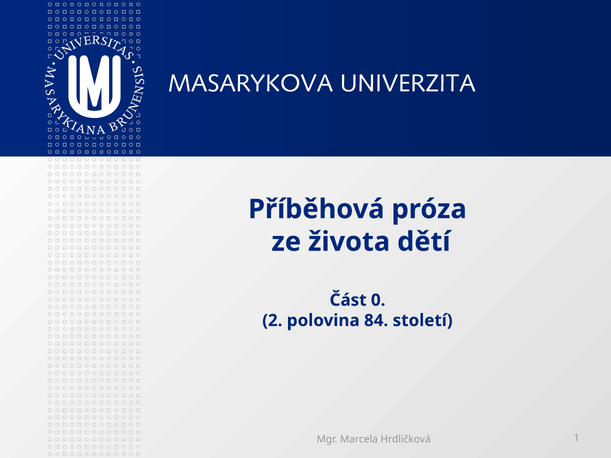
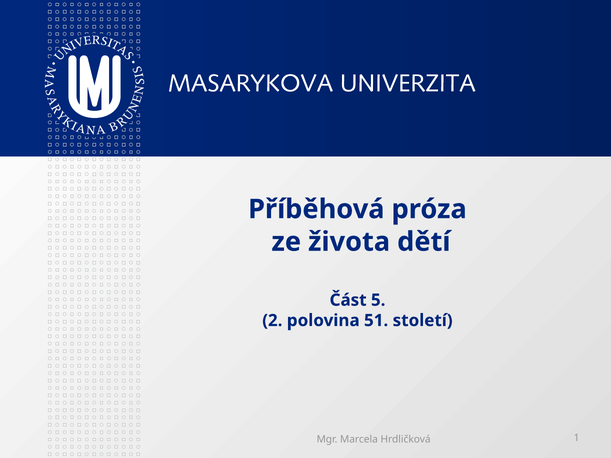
0: 0 -> 5 (378, 300)
84: 84 -> 51 (376, 321)
